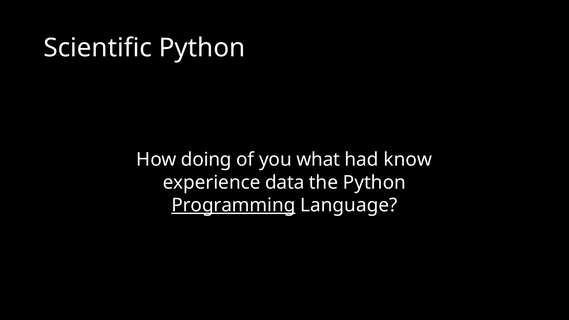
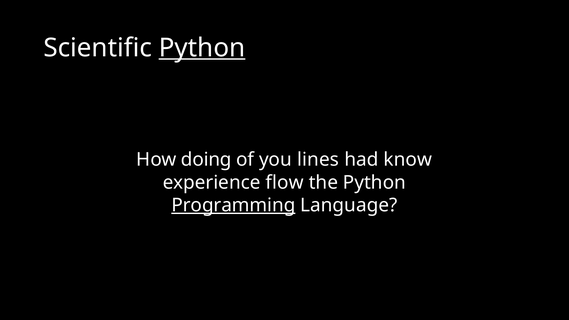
Python underline: none -> present (202, 48)
what: what -> lines (318, 160)
data: data -> flow (285, 183)
